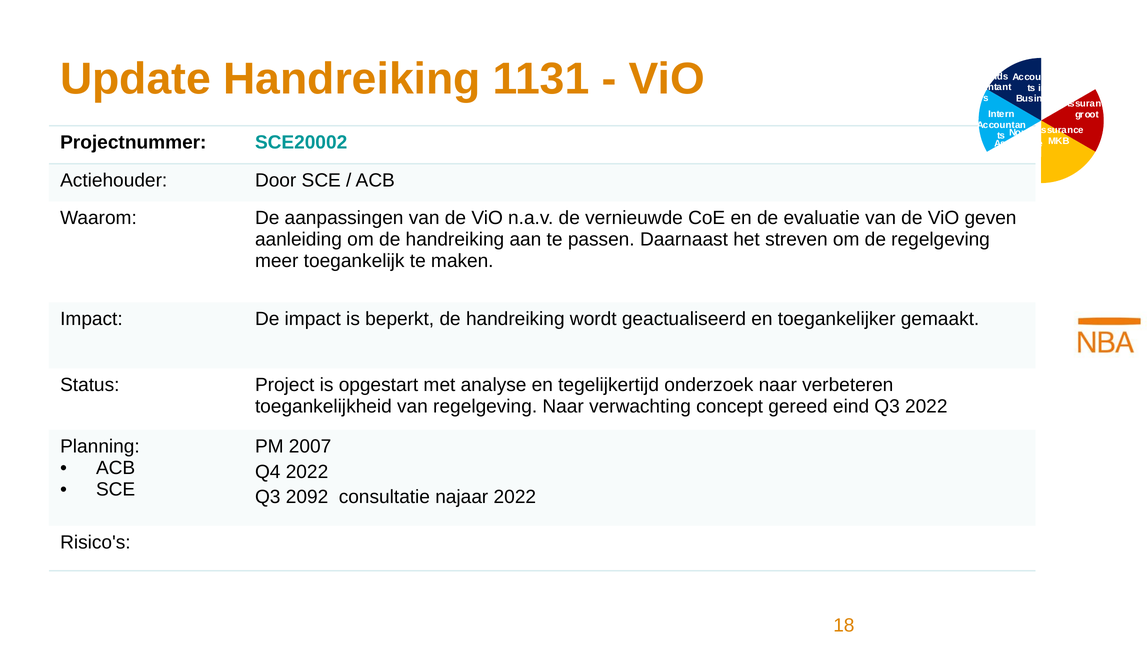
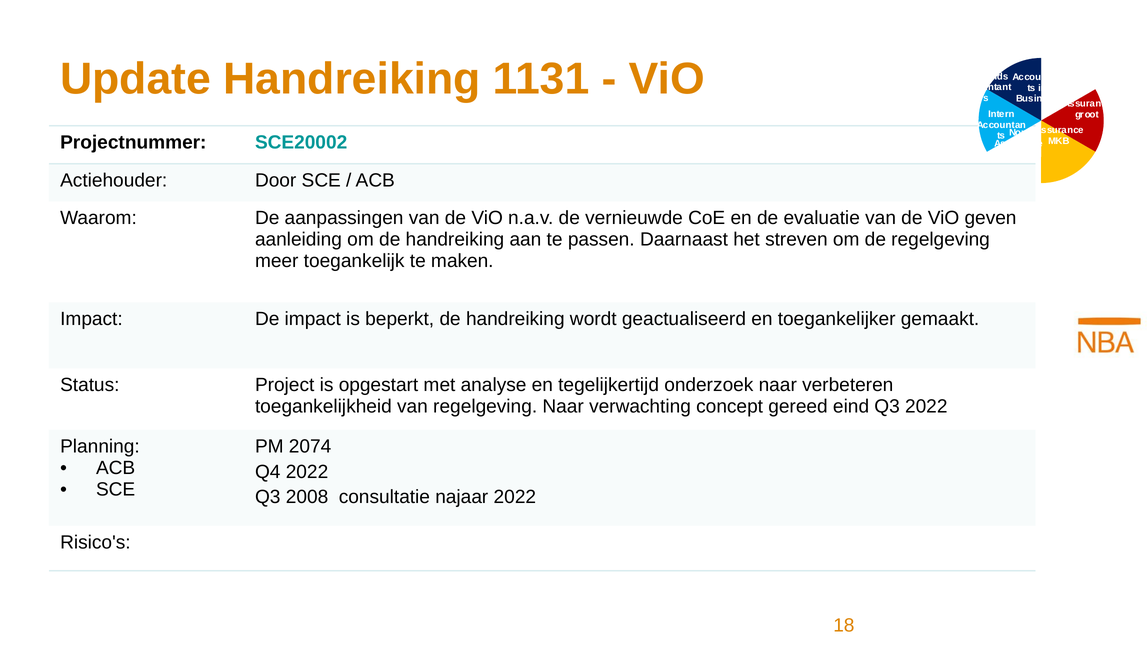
2007: 2007 -> 2074 (310, 447)
2092: 2092 -> 2008 (307, 497)
